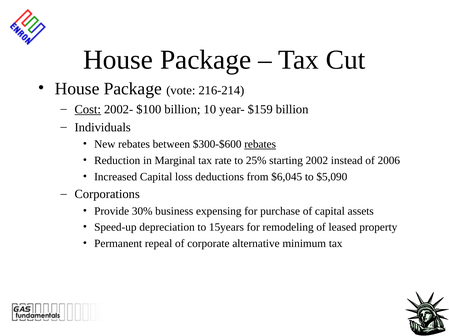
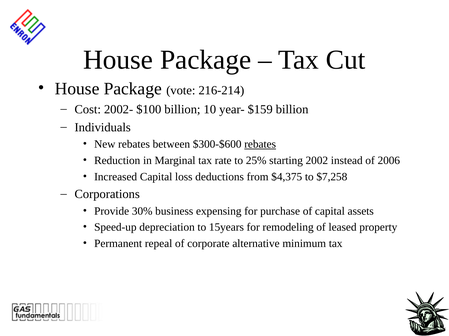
Cost underline: present -> none (88, 110)
$6,045: $6,045 -> $4,375 (287, 177)
$5,090: $5,090 -> $7,258 (332, 177)
